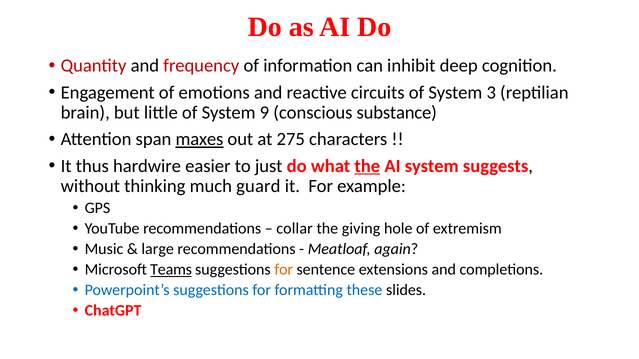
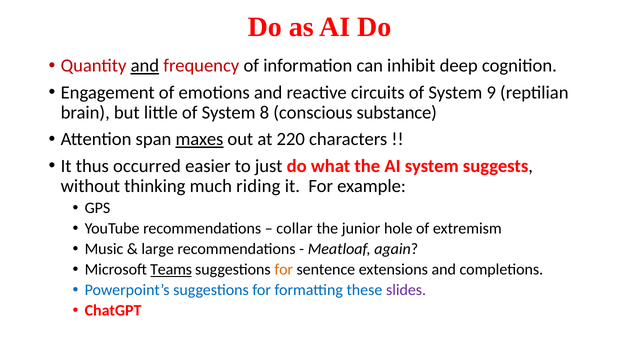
and underline: none -> present (145, 66)
3: 3 -> 9 (491, 93)
9: 9 -> 8 (264, 113)
275: 275 -> 220 (291, 139)
hardwire: hardwire -> occurred (147, 166)
the underline: present -> none (367, 166)
guard: guard -> riding (258, 186)
giving: giving -> junior (361, 229)
slides colour: black -> purple (406, 291)
